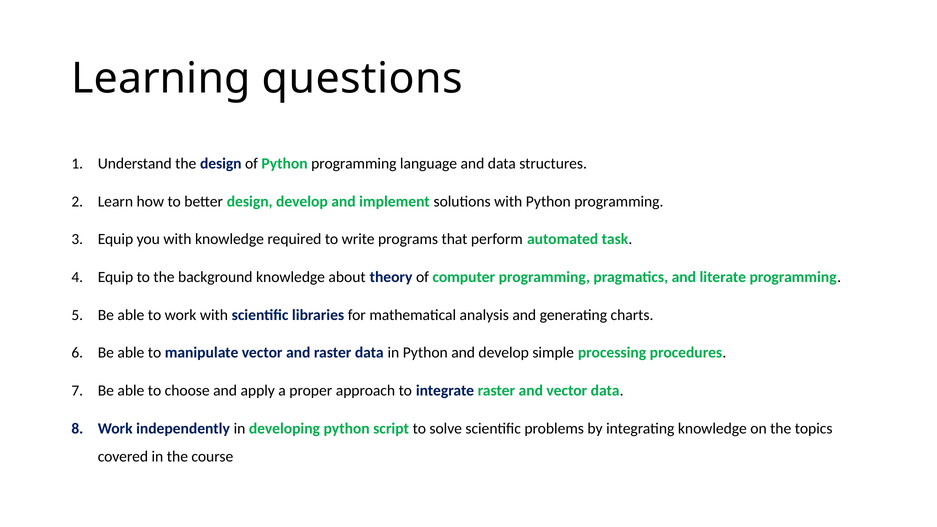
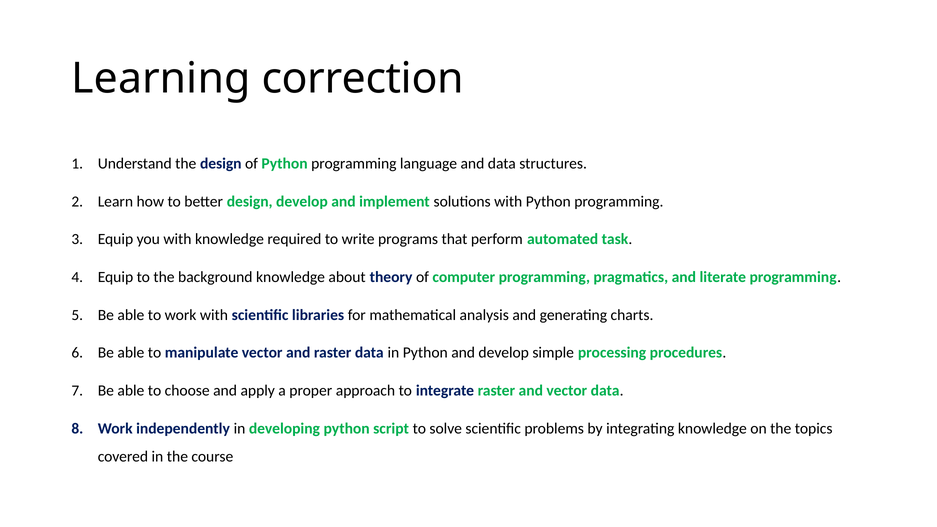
questions: questions -> correction (363, 79)
